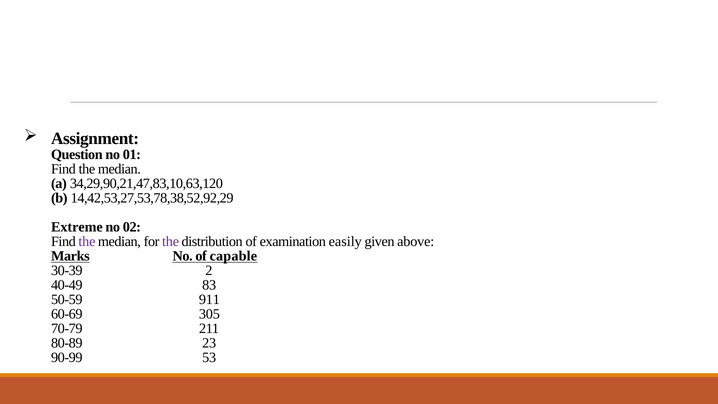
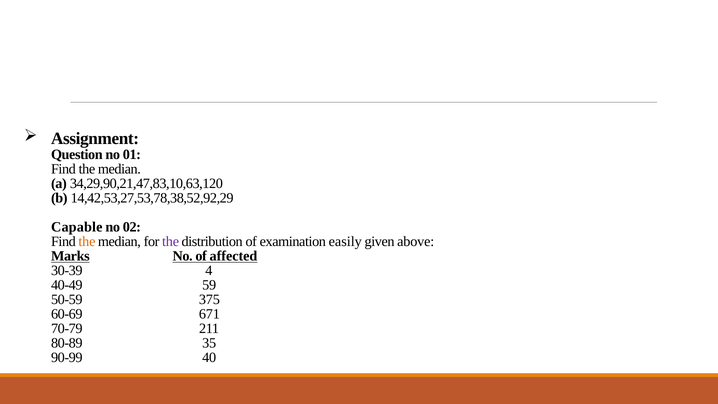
Extreme: Extreme -> Capable (77, 227)
the colour: purple -> orange (87, 241)
capable: capable -> affected (233, 256)
2: 2 -> 4 (209, 270)
83: 83 -> 59 (209, 285)
911: 911 -> 375 (209, 299)
305: 305 -> 671 (209, 314)
23: 23 -> 35 (209, 343)
53: 53 -> 40 (209, 357)
